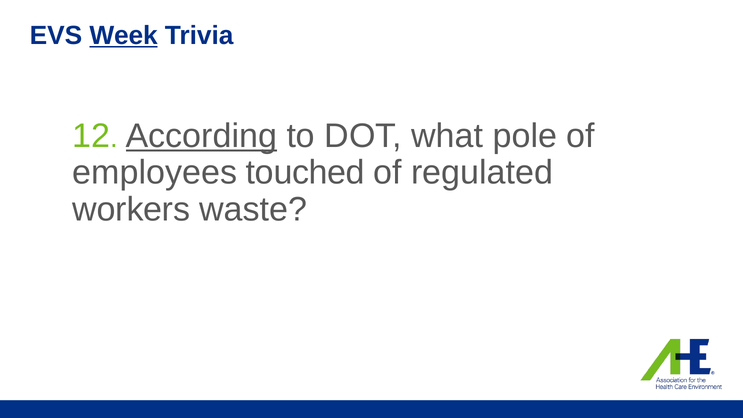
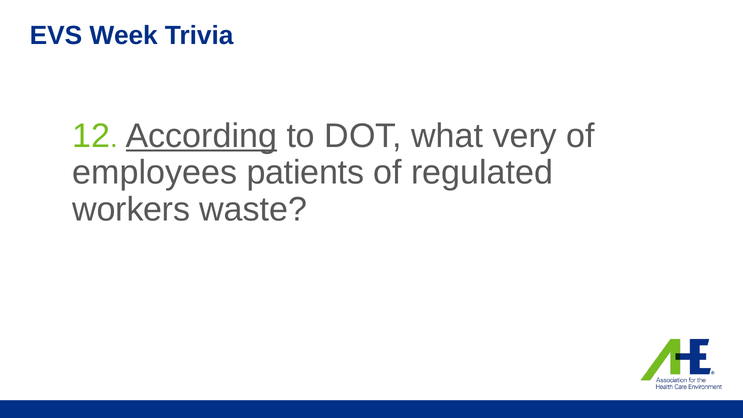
Week underline: present -> none (124, 36)
pole: pole -> very (525, 136)
touched: touched -> patients (305, 173)
